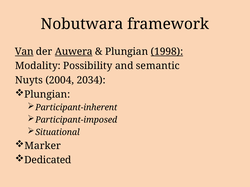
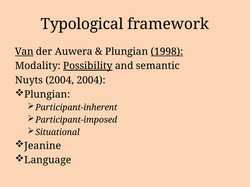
Nobutwara: Nobutwara -> Typological (82, 24)
Auwera underline: present -> none (74, 52)
Possibility underline: none -> present (88, 66)
2004 2034: 2034 -> 2004 (91, 80)
Marker: Marker -> Jeanine (43, 146)
Dedicated: Dedicated -> Language (48, 160)
